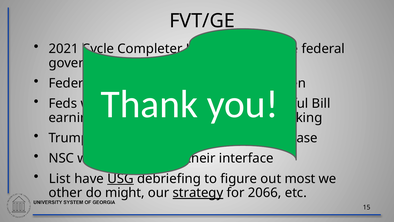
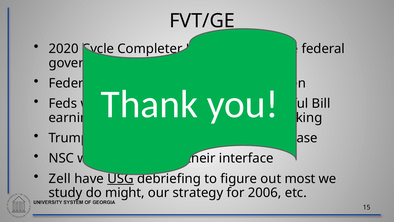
2021: 2021 -> 2020 (64, 49)
List: List -> Zell (60, 178)
other: other -> study (65, 193)
strategy underline: present -> none (198, 193)
2066: 2066 -> 2006 (265, 193)
